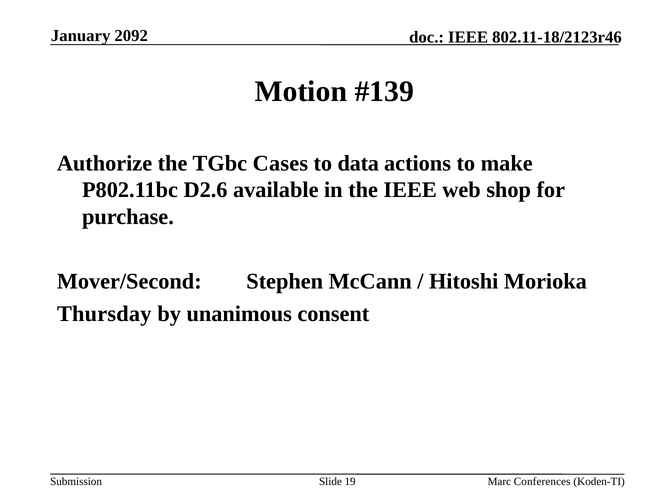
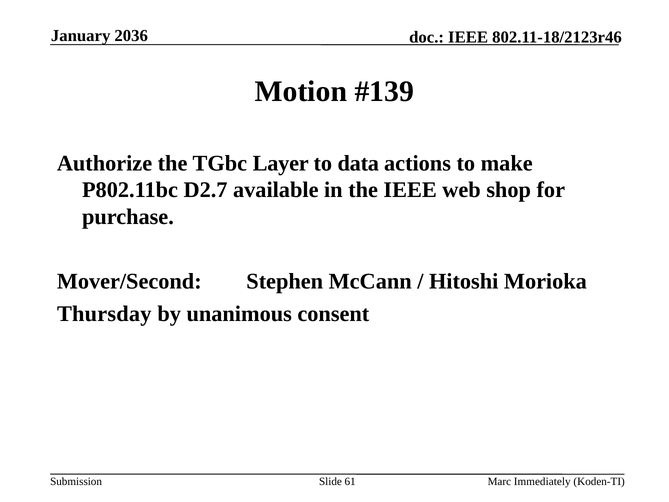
2092: 2092 -> 2036 (131, 35)
Cases: Cases -> Layer (281, 163)
D2.6: D2.6 -> D2.7 (206, 190)
19: 19 -> 61 (350, 481)
Conferences: Conferences -> Immediately (542, 481)
